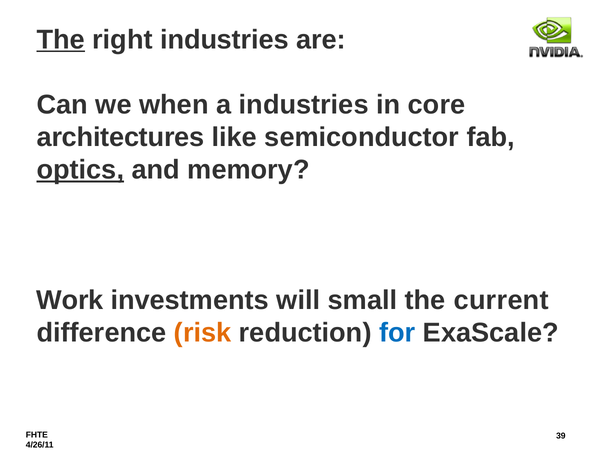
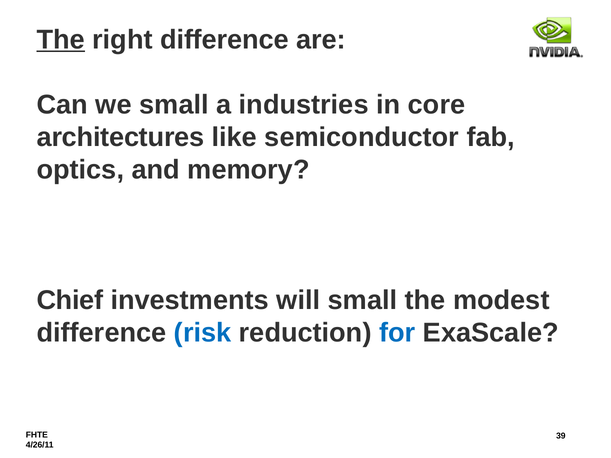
right industries: industries -> difference (224, 40)
we when: when -> small (174, 105)
optics underline: present -> none (80, 170)
Work: Work -> Chief (70, 300)
current: current -> modest (501, 300)
risk colour: orange -> blue (203, 333)
